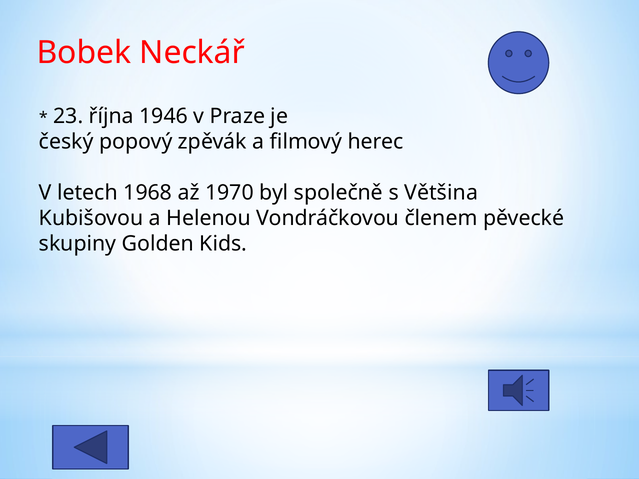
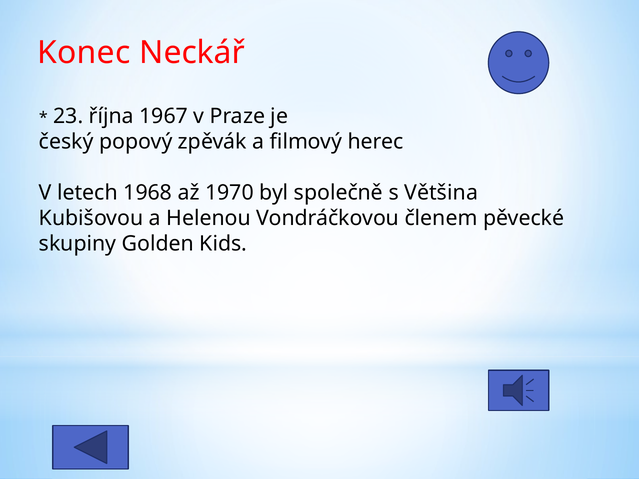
Bobek: Bobek -> Konec (84, 53)
1946: 1946 -> 1967 (164, 116)
